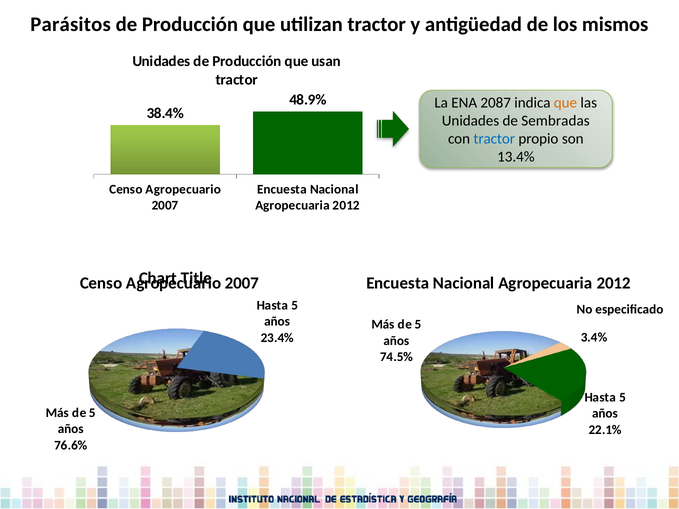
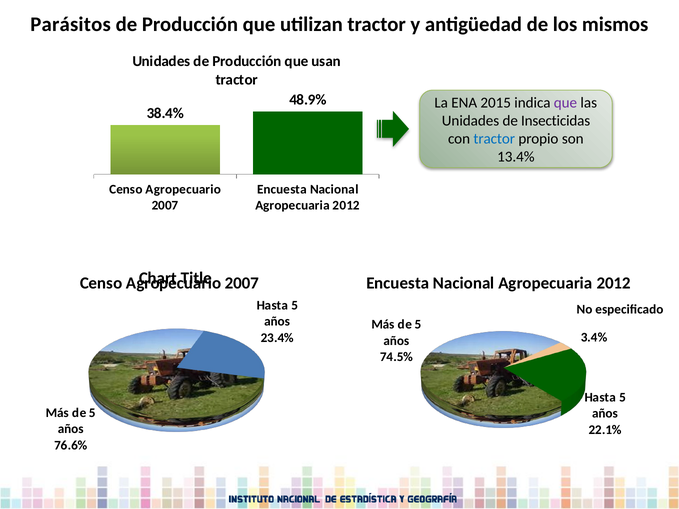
2087: 2087 -> 2015 (496, 103)
que colour: orange -> purple (565, 103)
Sembradas: Sembradas -> Insecticidas (556, 121)
